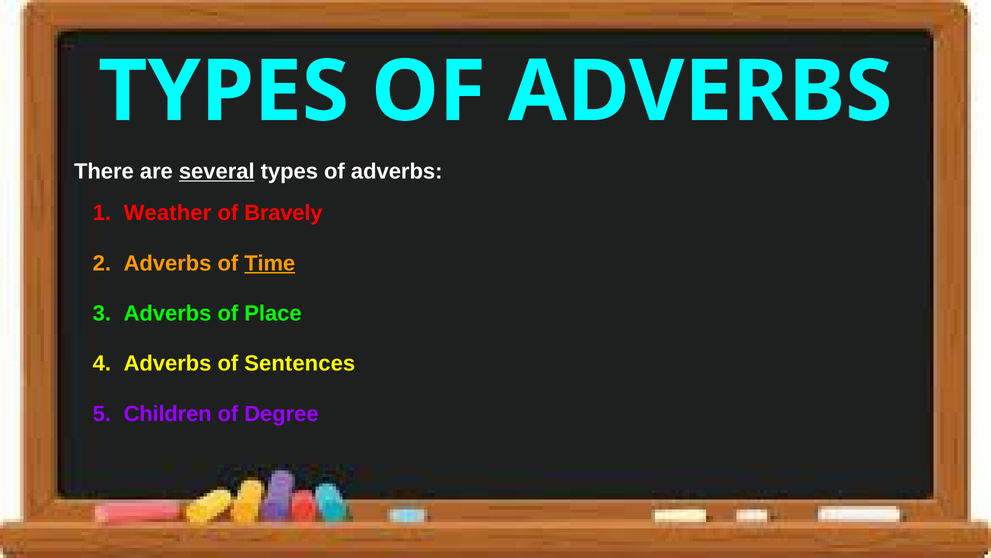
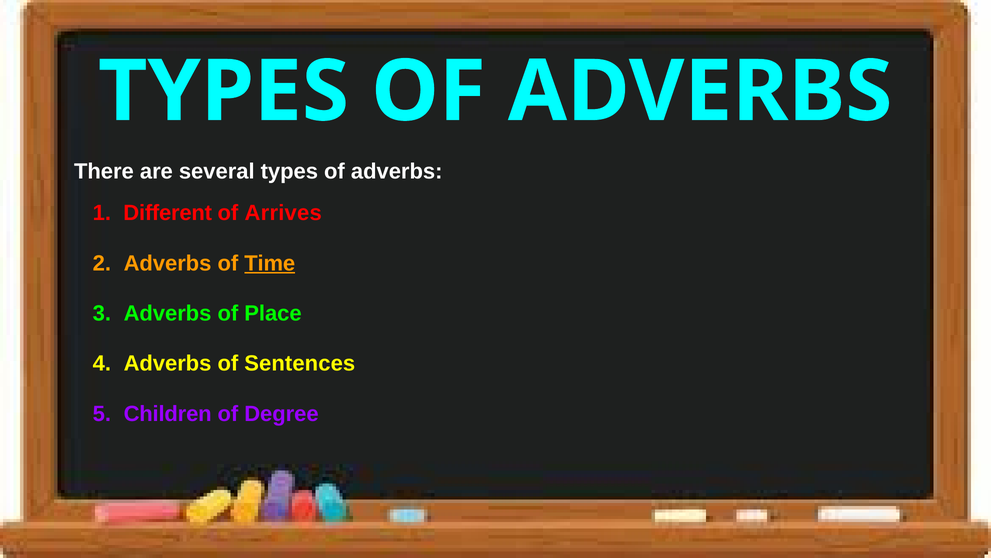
several underline: present -> none (217, 171)
Weather: Weather -> Different (168, 213)
Bravely: Bravely -> Arrives (283, 213)
